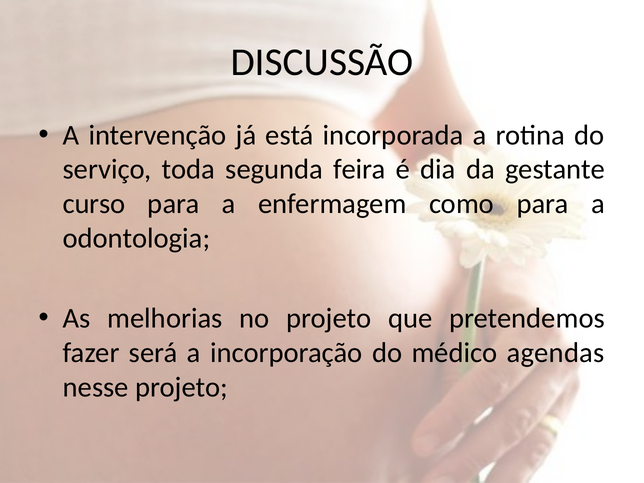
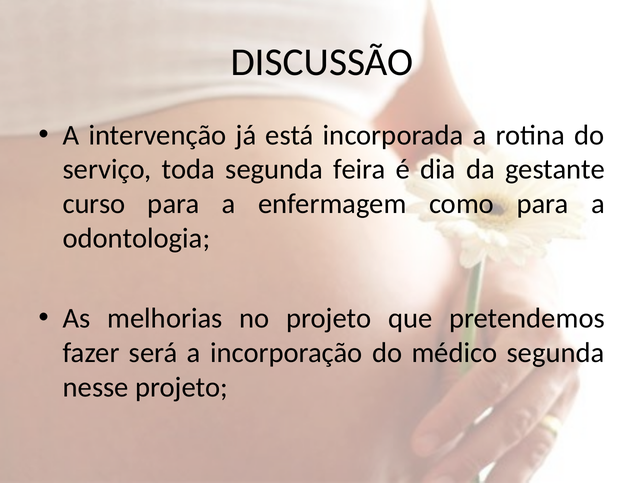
médico agendas: agendas -> segunda (556, 353)
